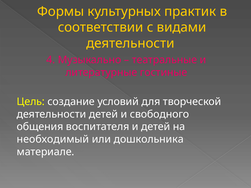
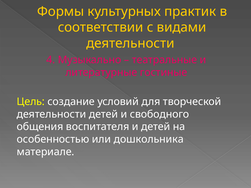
необходимый: необходимый -> особенностью (53, 139)
